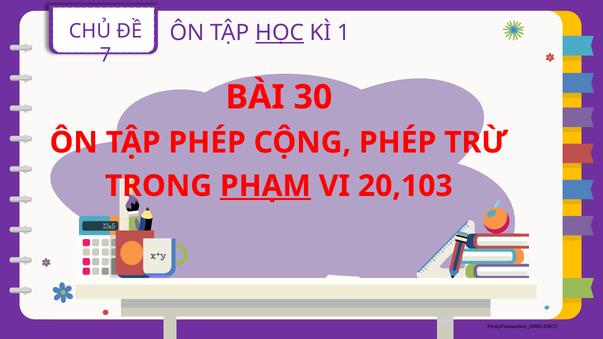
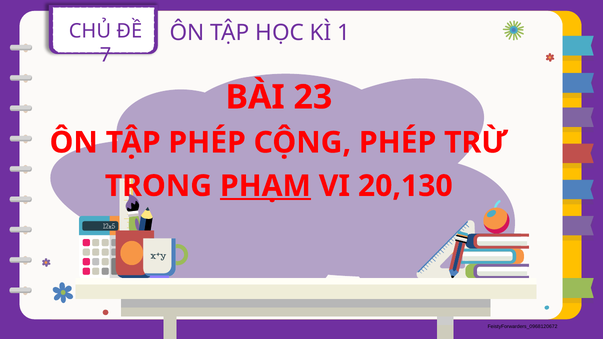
HỌC underline: present -> none (280, 33)
30: 30 -> 23 (313, 97)
20,103: 20,103 -> 20,130 (405, 186)
